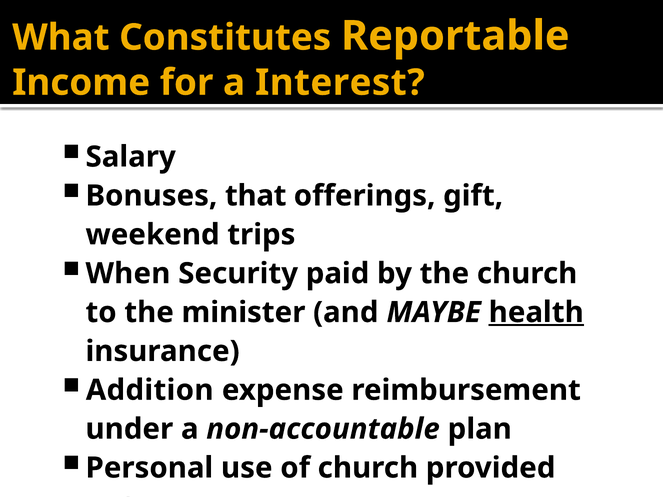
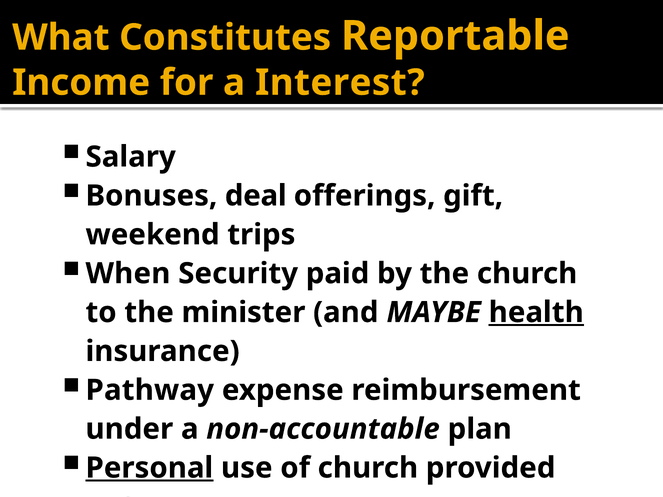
that: that -> deal (256, 196)
Addition: Addition -> Pathway (150, 390)
Personal underline: none -> present (149, 468)
